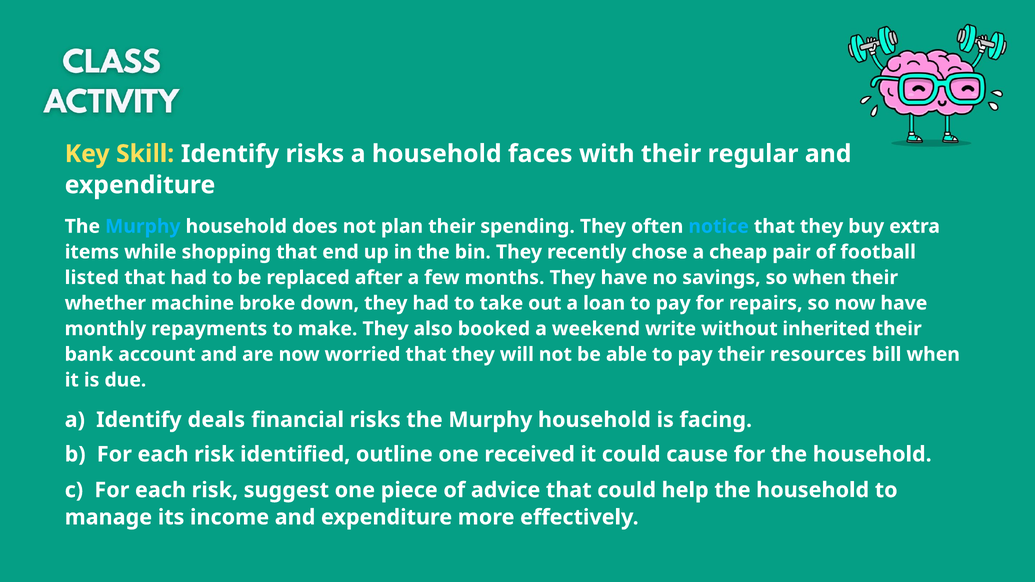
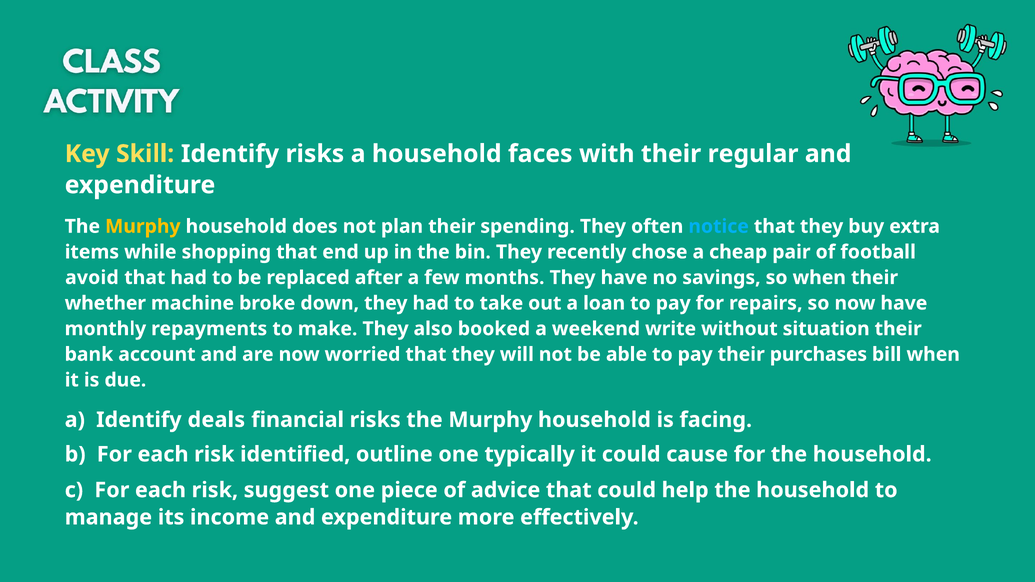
Murphy colour: light blue -> yellow (143, 226)
listed: listed -> avoid (92, 278)
inherited: inherited -> situation (826, 329)
resources: resources -> purchases (818, 355)
received: received -> typically (530, 454)
